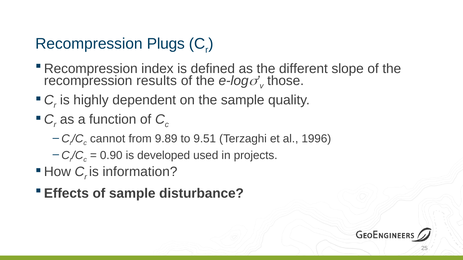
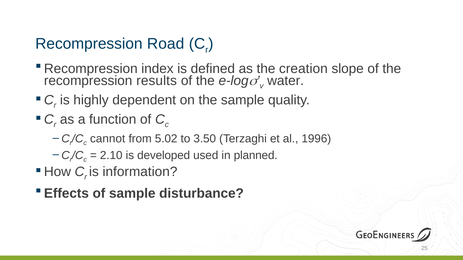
Plugs: Plugs -> Road (166, 44)
different: different -> creation (303, 69)
those: those -> water (286, 81)
9.89: 9.89 -> 5.02 (166, 139)
9.51: 9.51 -> 3.50 (205, 139)
0.90: 0.90 -> 2.10 (111, 155)
projects: projects -> planned (256, 155)
